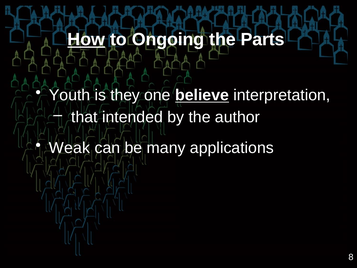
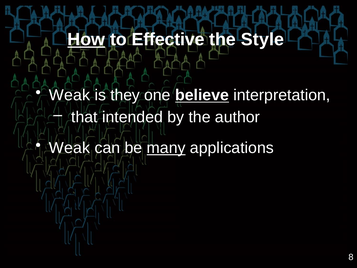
Ongoing: Ongoing -> Effective (168, 39)
Parts: Parts -> Style (262, 39)
Youth: Youth -> Weak (69, 95)
many underline: none -> present (166, 148)
